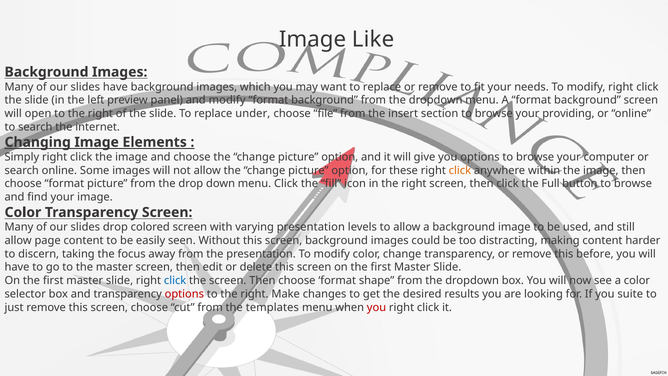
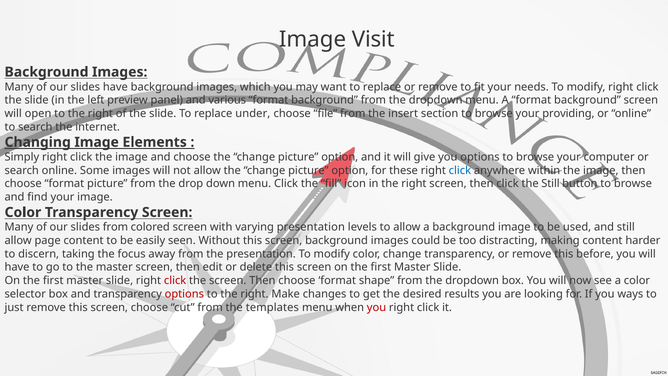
Like: Like -> Visit (373, 39)
and modify: modify -> various (227, 100)
click colour: orange -> blue (460, 170)
the Full: Full -> Still (550, 184)
slides drop: drop -> from (115, 227)
click colour: blue -> red (175, 280)
suite: suite -> ways (630, 294)
